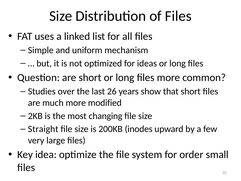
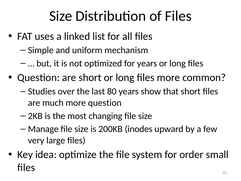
for ideas: ideas -> years (147, 63)
26: 26 -> 80 (112, 91)
more modified: modified -> question (105, 103)
Straight: Straight -> Manage (43, 129)
